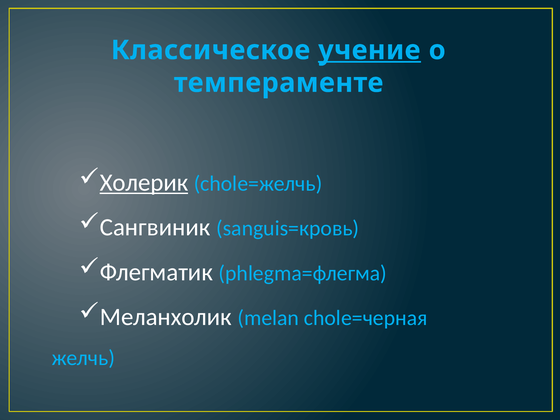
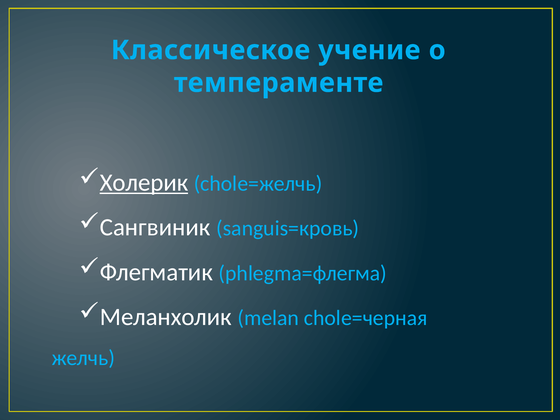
учение underline: present -> none (369, 50)
